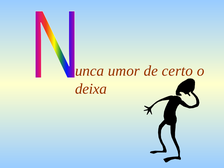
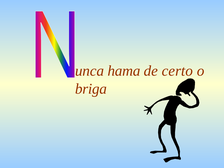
umor: umor -> hama (124, 71)
deixa: deixa -> briga (91, 89)
